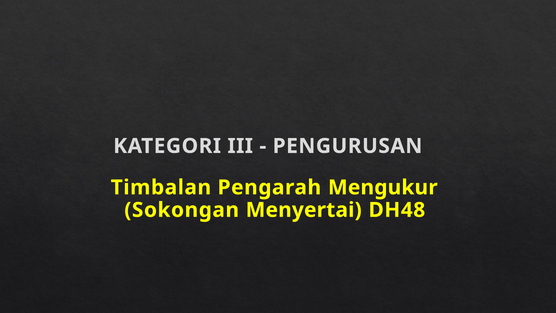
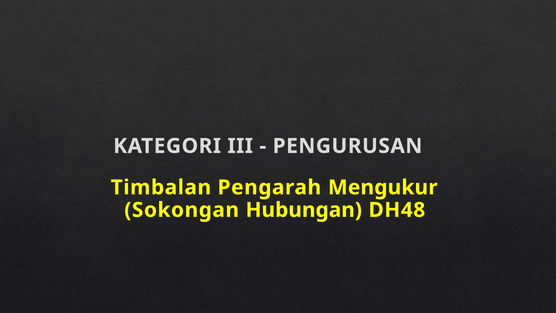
Menyertai: Menyertai -> Hubungan (304, 210)
